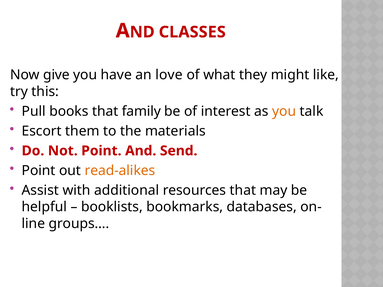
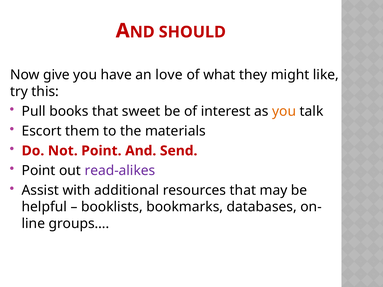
CLASSES: CLASSES -> SHOULD (192, 32)
family: family -> sweet (141, 111)
read-alikes colour: orange -> purple (120, 171)
